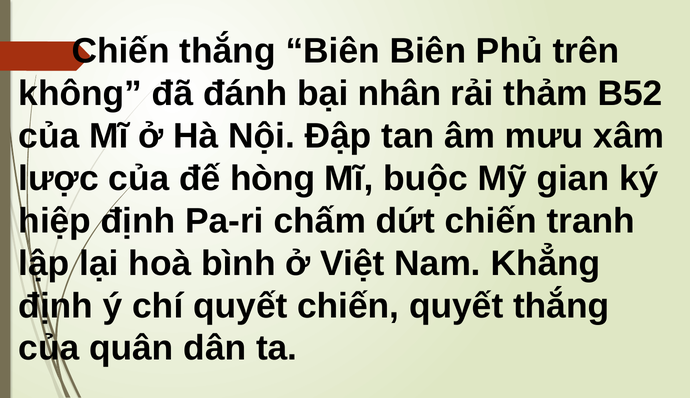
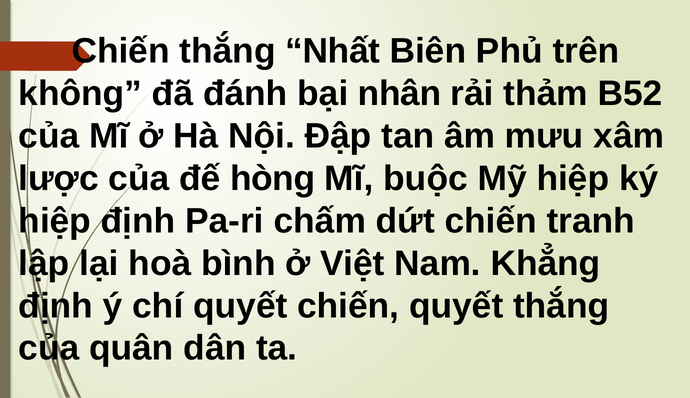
thắng Biên: Biên -> Nhất (333, 51)
Mỹ gian: gian -> hiệp (573, 179)
